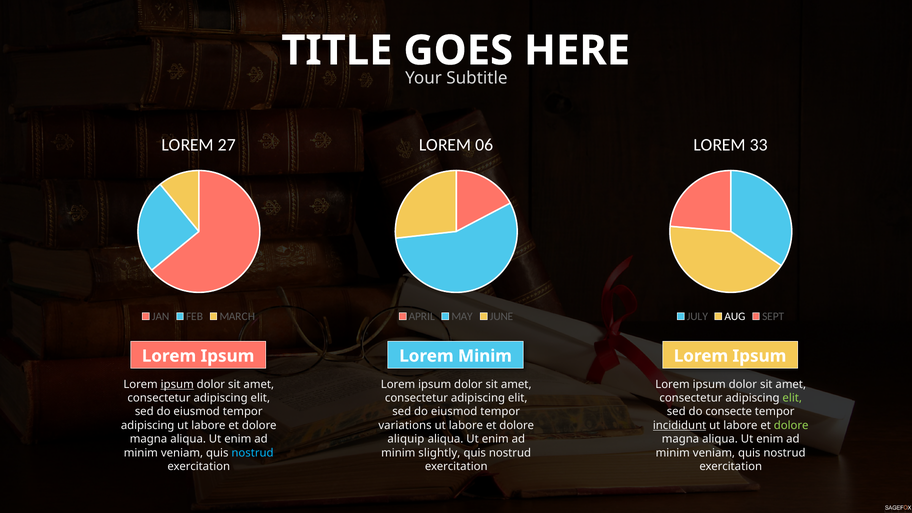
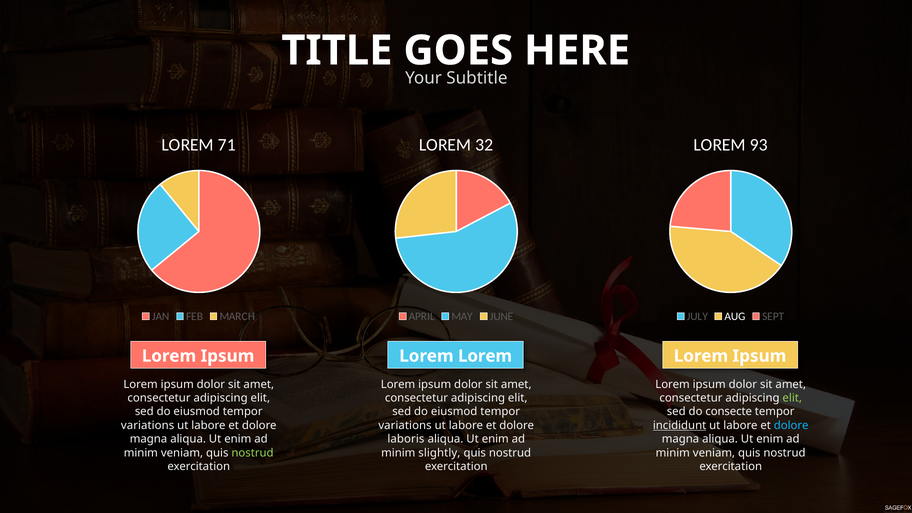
27: 27 -> 71 (227, 145)
06: 06 -> 32 (484, 145)
33: 33 -> 93 (759, 145)
Minim: Minim -> Lorem (485, 356)
ipsum underline: present -> none (177, 384)
adipiscing: adipiscing -> variations (148, 425)
dolore colour: light green -> light blue (791, 425)
aliquip: aliquip -> laboris (406, 439)
nostrud colour: light blue -> light green (253, 453)
